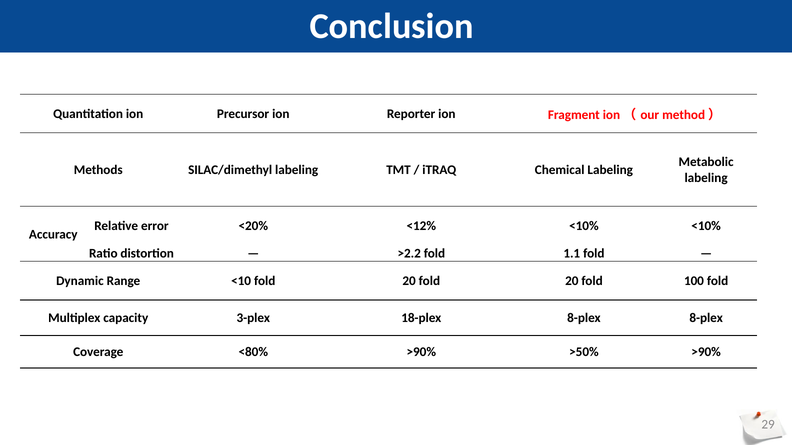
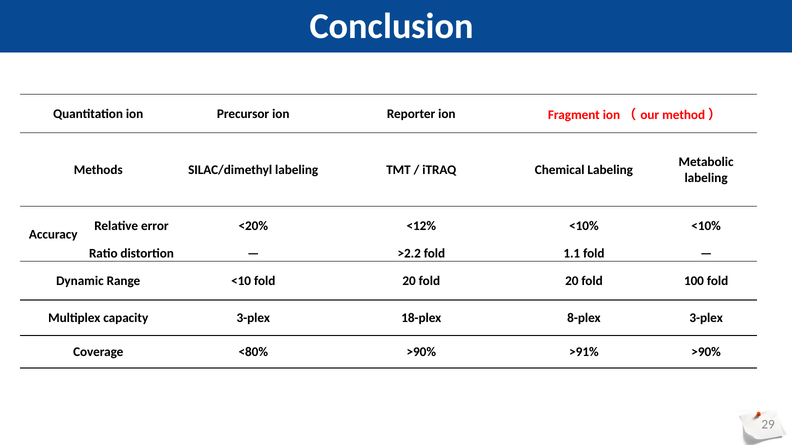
8-plex 8-plex: 8-plex -> 3-plex (706, 318)
>50%: >50% -> >91% (584, 353)
